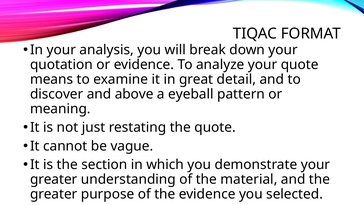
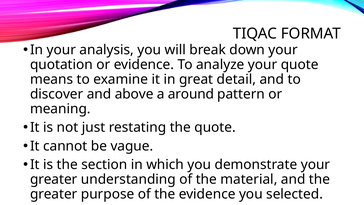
eyeball: eyeball -> around (191, 94)
